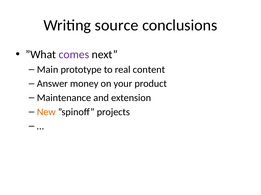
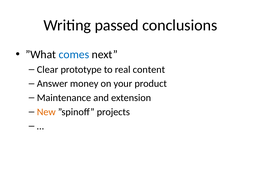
source: source -> passed (117, 25)
comes colour: purple -> blue (74, 55)
Main: Main -> Clear (48, 70)
